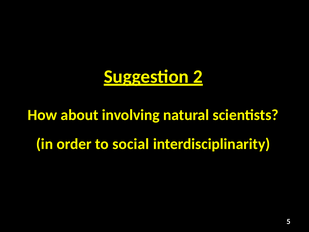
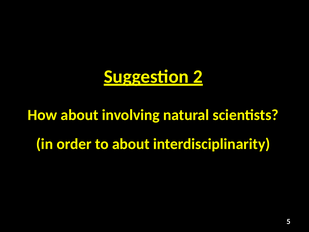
to social: social -> about (131, 144)
